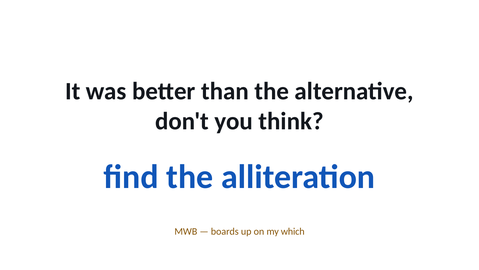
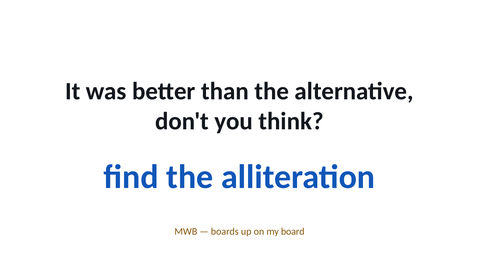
which: which -> board (293, 231)
